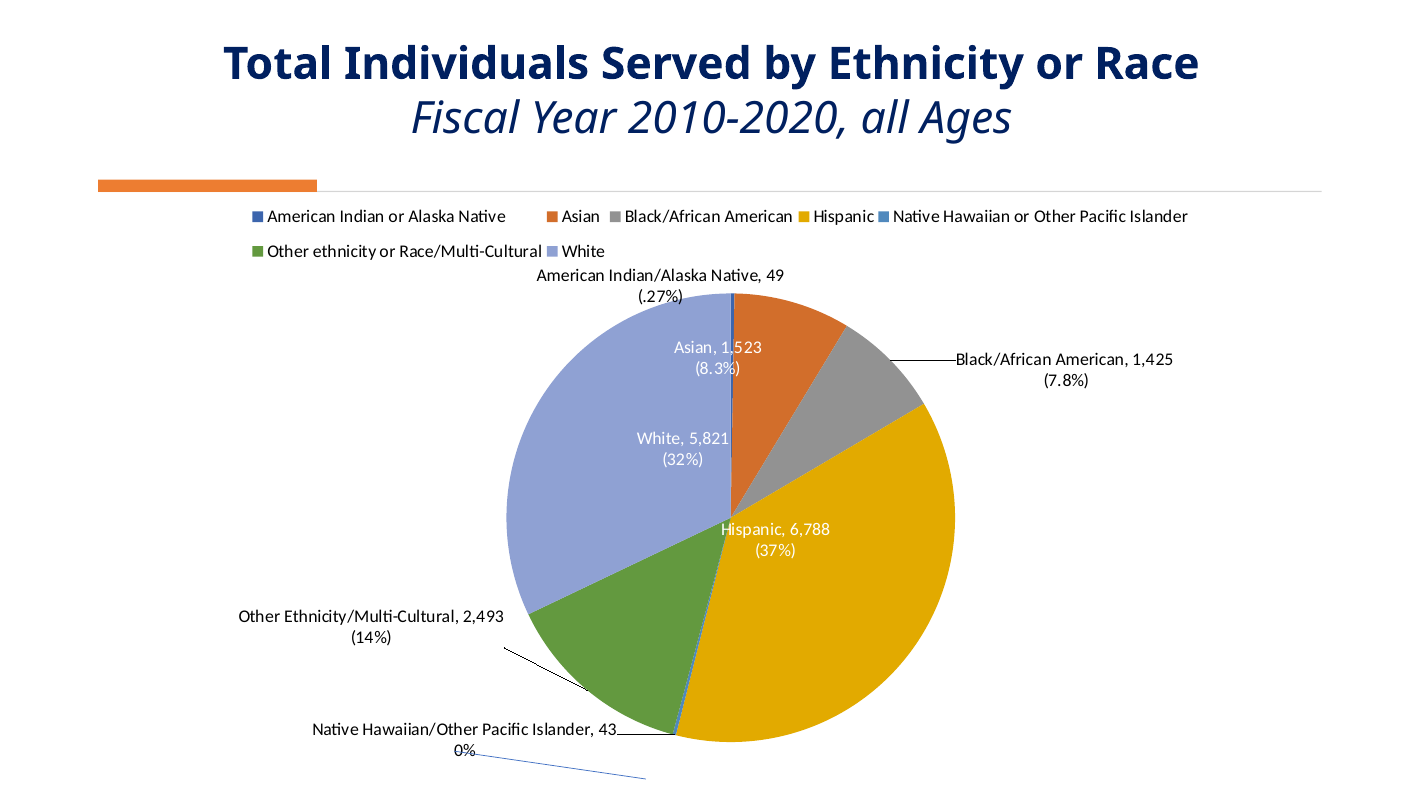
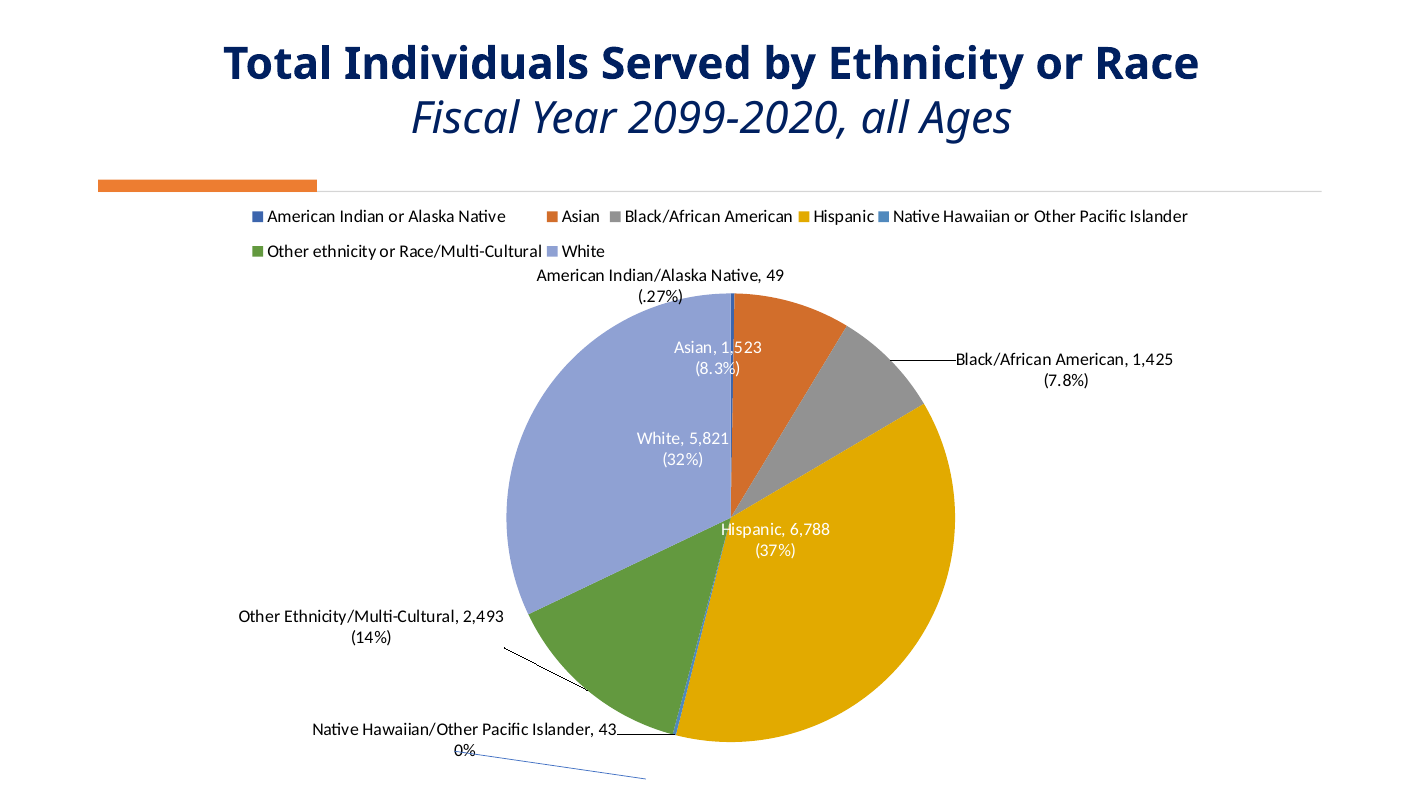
2010-2020: 2010-2020 -> 2099-2020 (738, 119)
